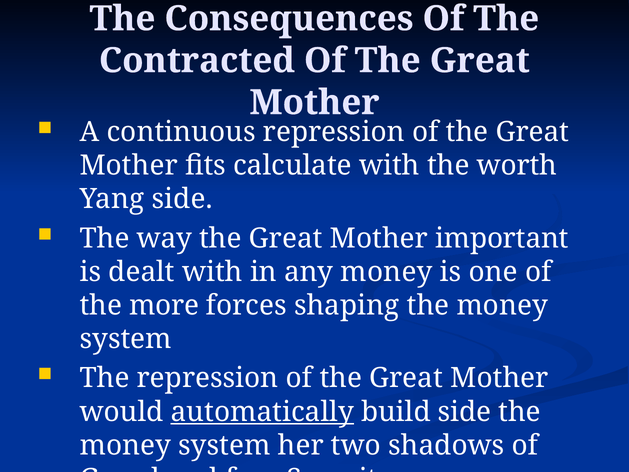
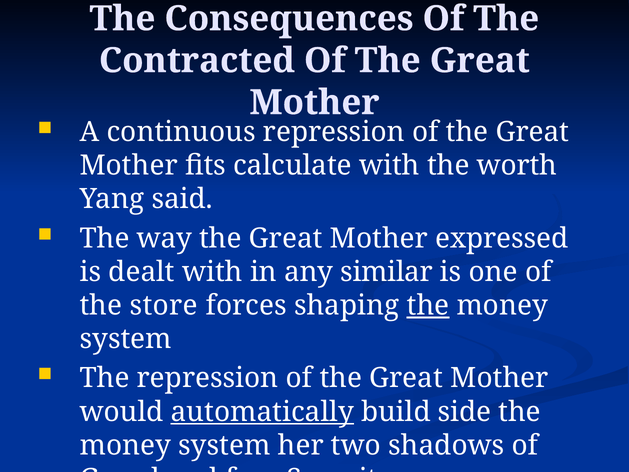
Yang side: side -> said (182, 199)
important: important -> expressed (502, 238)
any money: money -> similar (387, 272)
more: more -> store (164, 305)
the underline: none -> present (428, 305)
